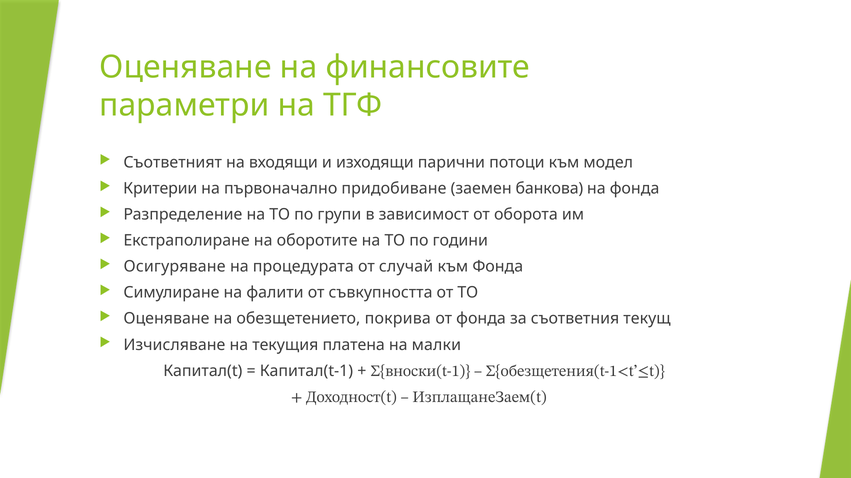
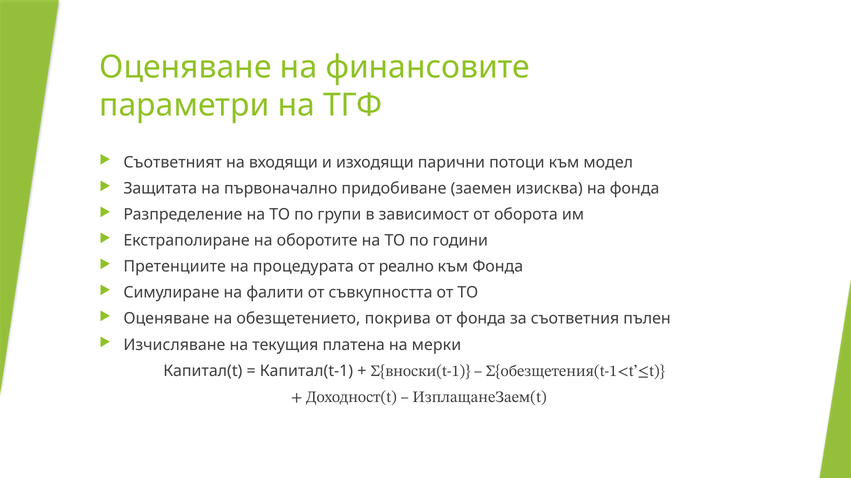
Критерии: Критерии -> Защитата (160, 189)
банкова: банкова -> изисква (549, 189)
Осигуряване: Осигуряване -> Претенциите (175, 267)
случай: случай -> реално (406, 267)
текущ: текущ -> пълен (647, 319)
малки: малки -> мерки (436, 345)
